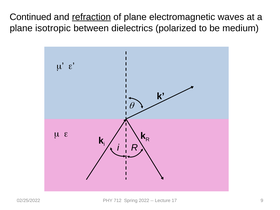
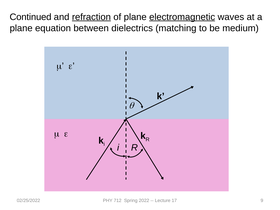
electromagnetic underline: none -> present (182, 17)
isotropic: isotropic -> equation (53, 28)
polarized: polarized -> matching (176, 28)
